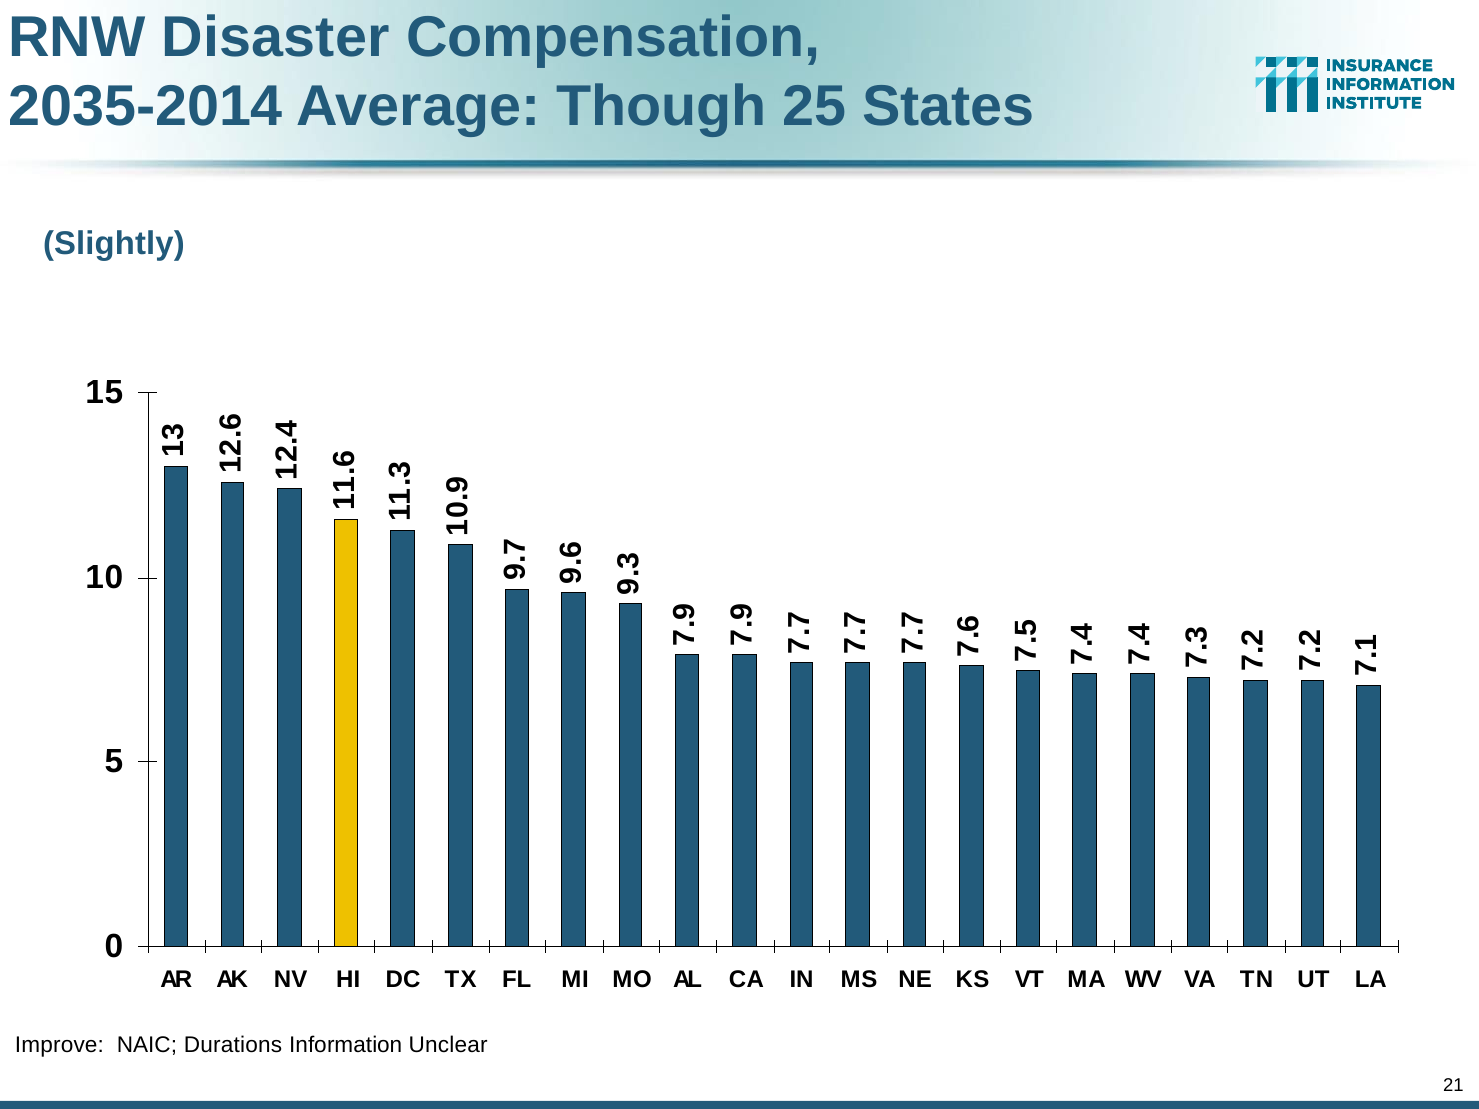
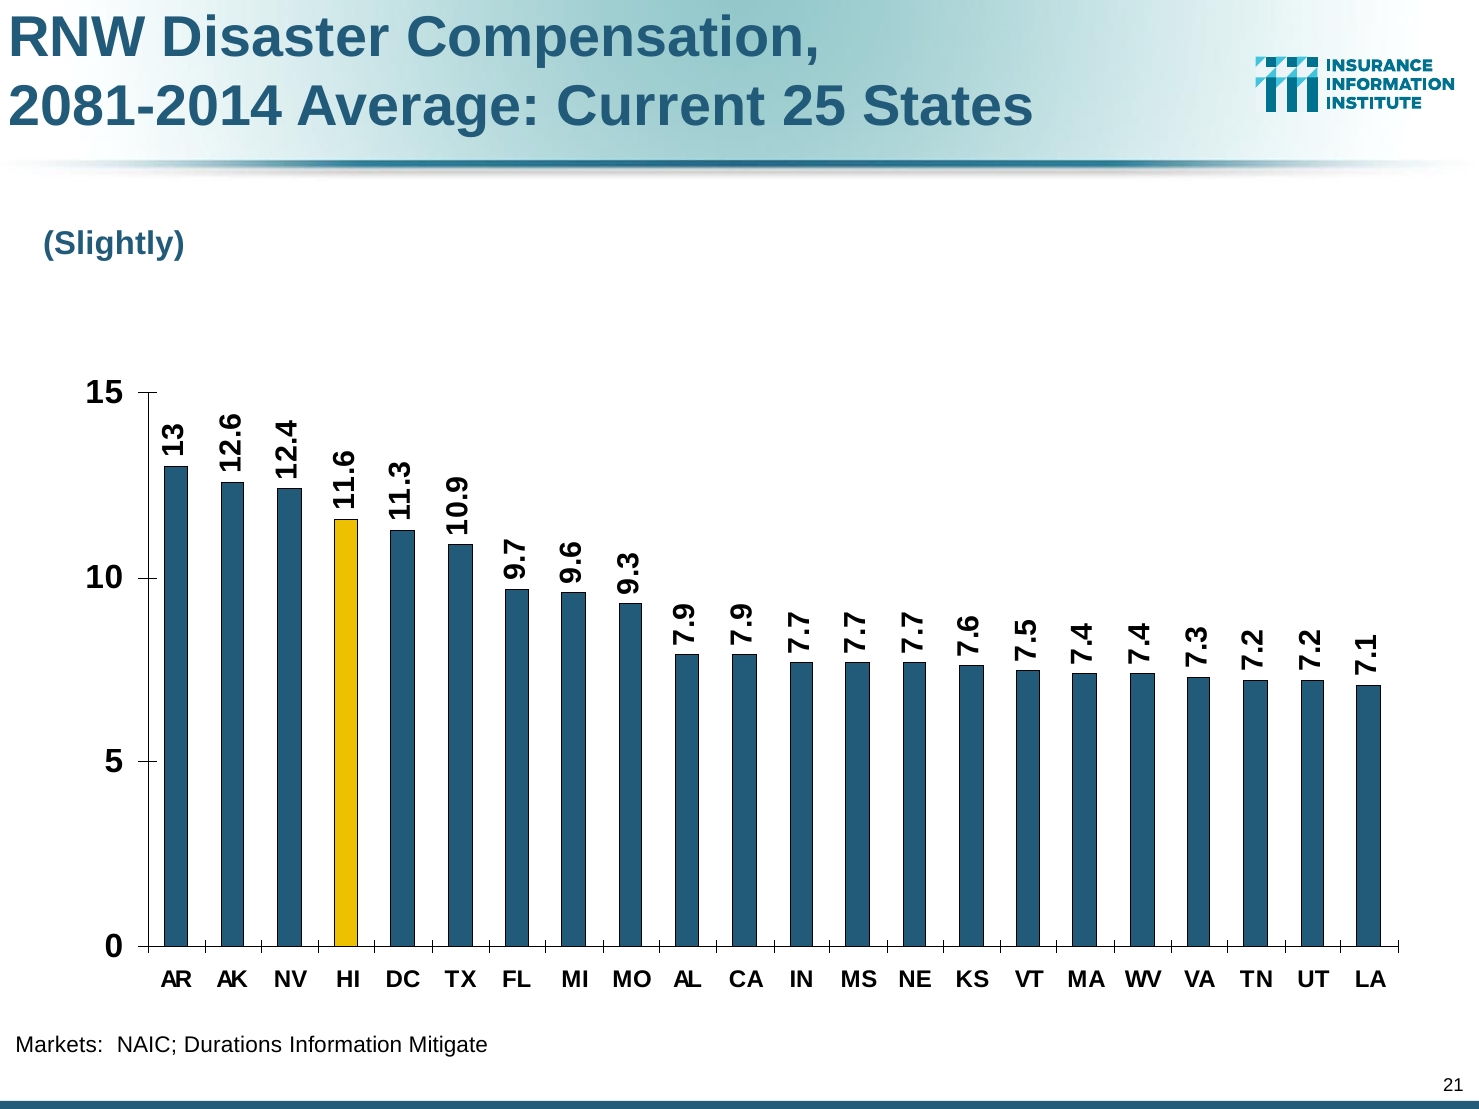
2035-2014: 2035-2014 -> 2081-2014 (146, 106)
Though: Though -> Current (661, 106)
Improve: Improve -> Markets (59, 1045)
Unclear: Unclear -> Mitigate (448, 1045)
